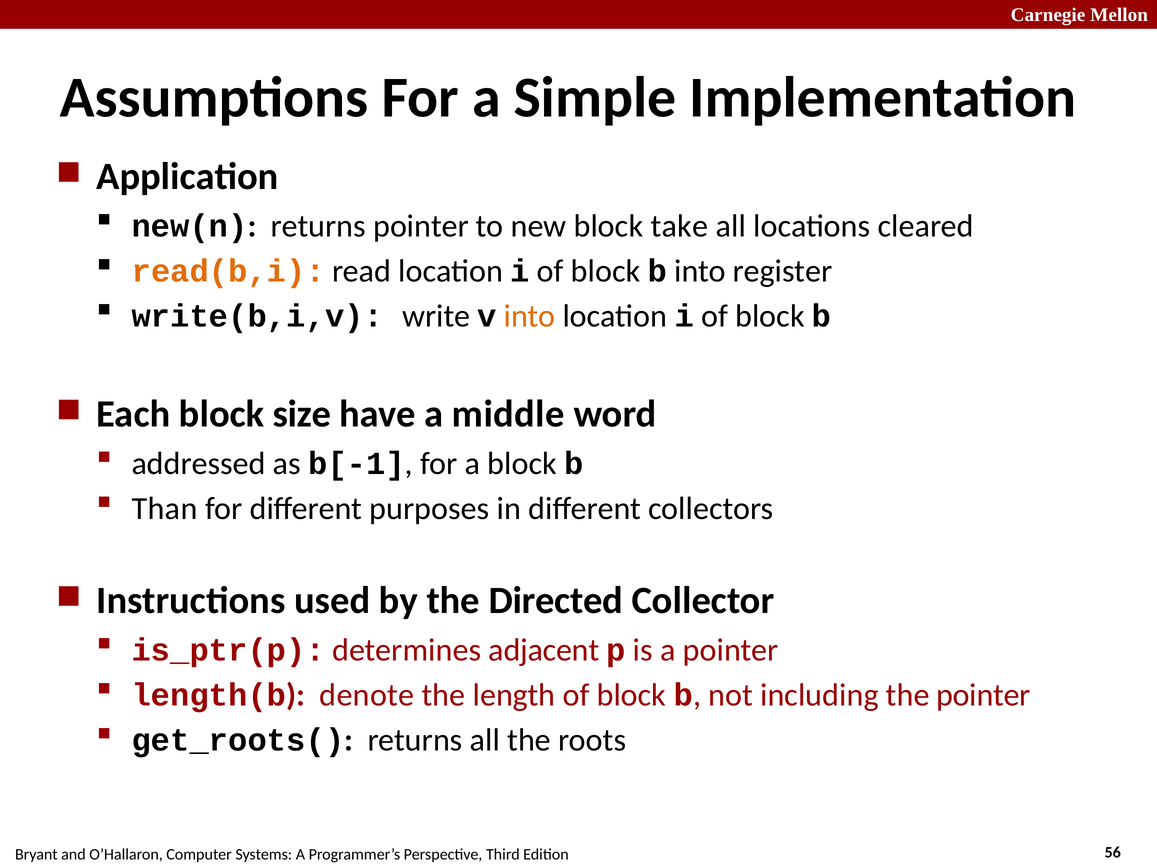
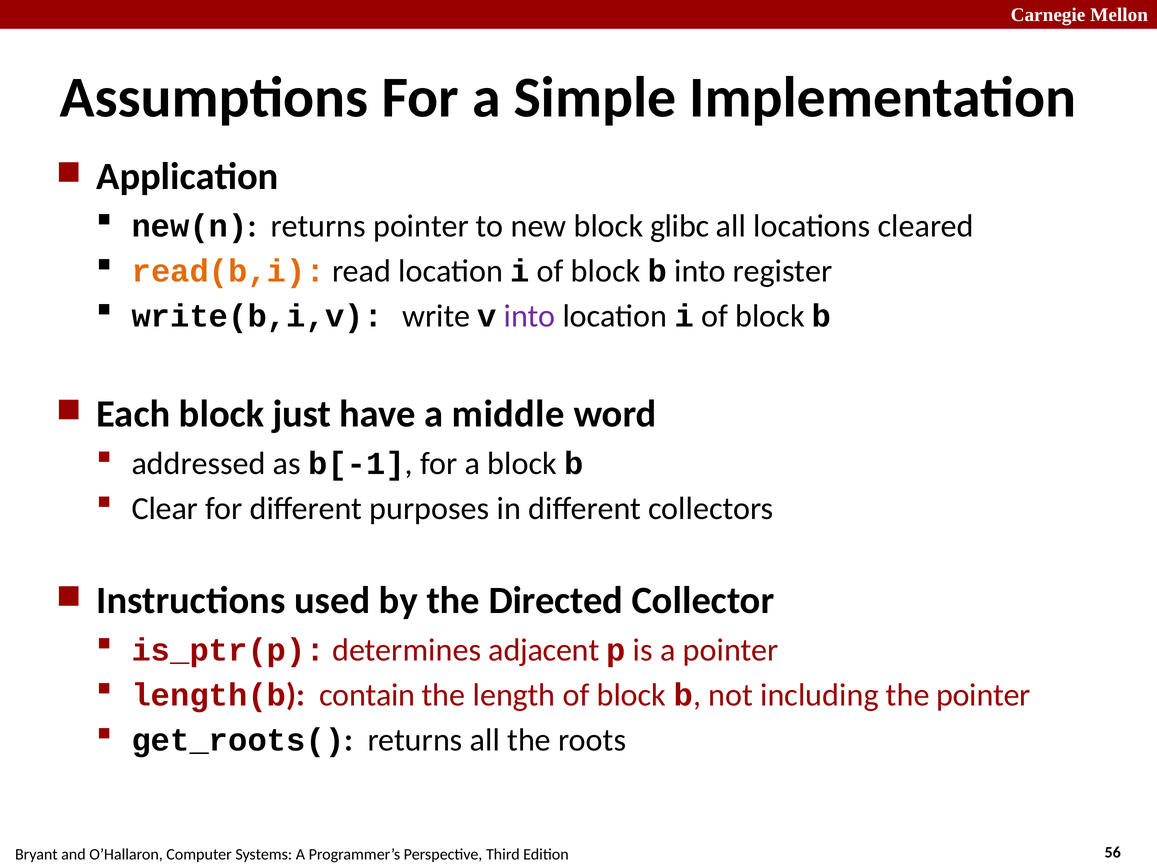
take: take -> glibc (680, 226)
into colour: orange -> purple (530, 316)
size: size -> just (302, 415)
Than: Than -> Clear (165, 509)
denote: denote -> contain (367, 696)
